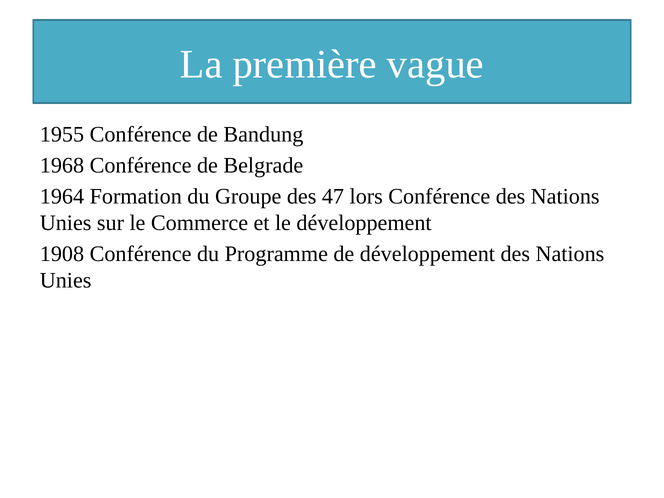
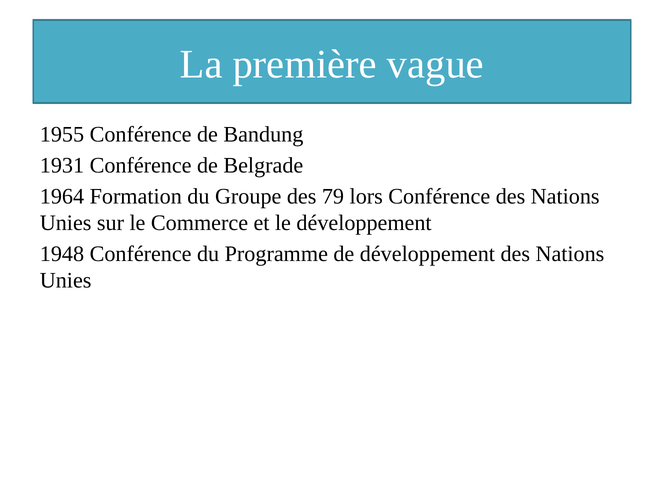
1968: 1968 -> 1931 (62, 165)
47: 47 -> 79 (333, 196)
1908: 1908 -> 1948 (62, 254)
